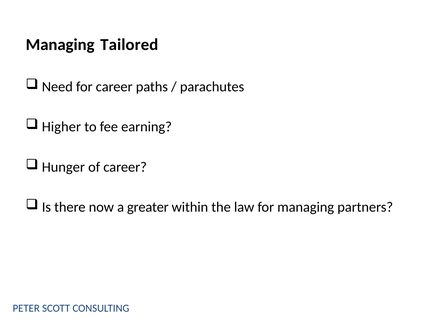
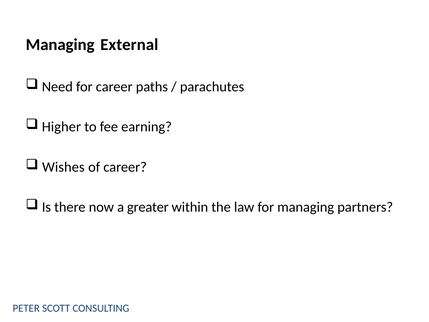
Tailored: Tailored -> External (129, 45)
Hunger: Hunger -> Wishes (63, 167)
